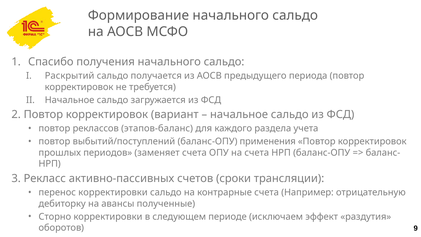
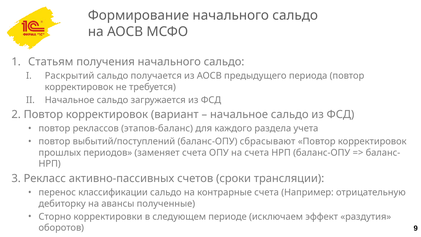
Спасибо: Спасибо -> Статьям (51, 62)
применения: применения -> сбрасывают (268, 141)
перенос корректировки: корректировки -> классификации (113, 192)
